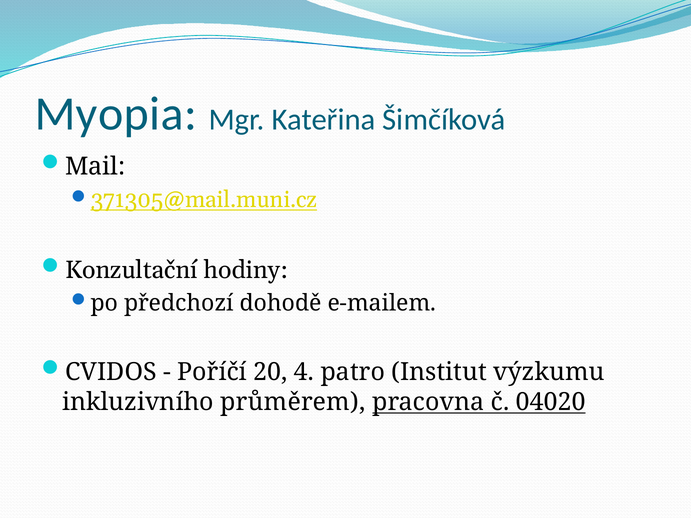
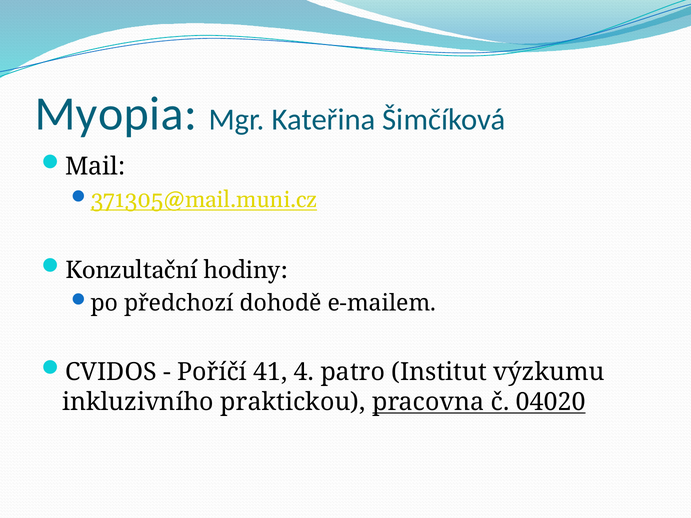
20: 20 -> 41 (270, 372)
průměrem: průměrem -> praktickou (293, 402)
